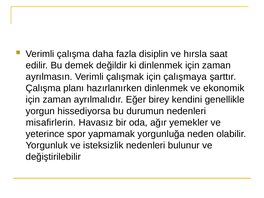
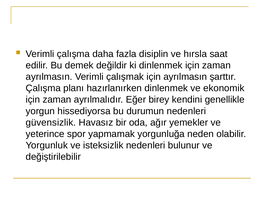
için çalışmaya: çalışmaya -> ayrılmasın (185, 77)
misafirlerin: misafirlerin -> güvensizlik (51, 123)
